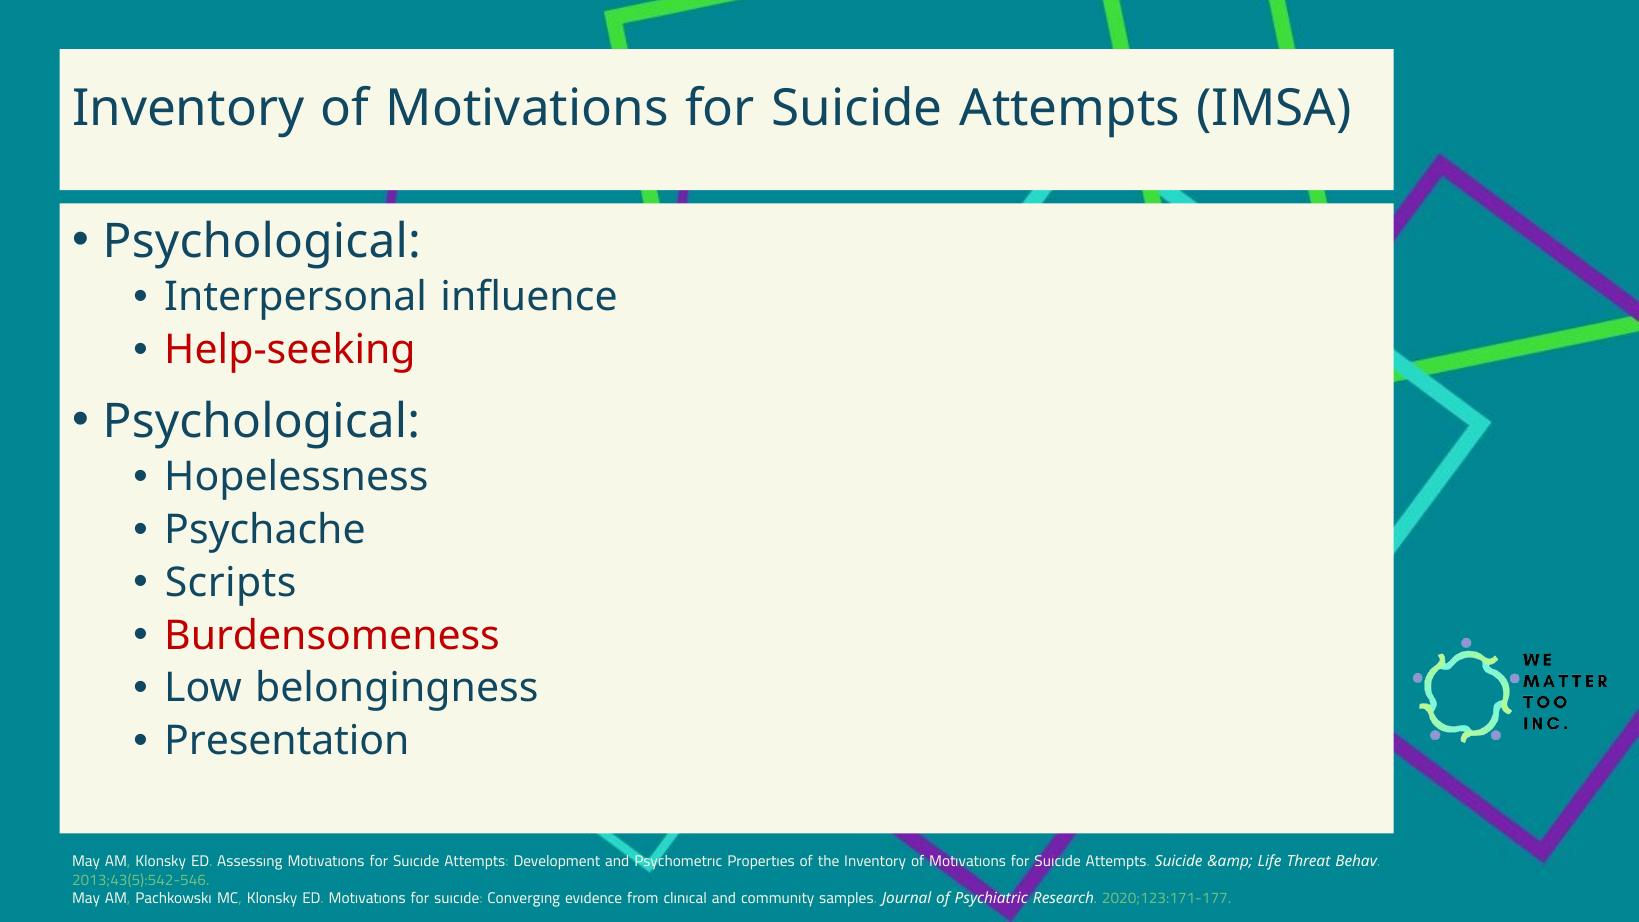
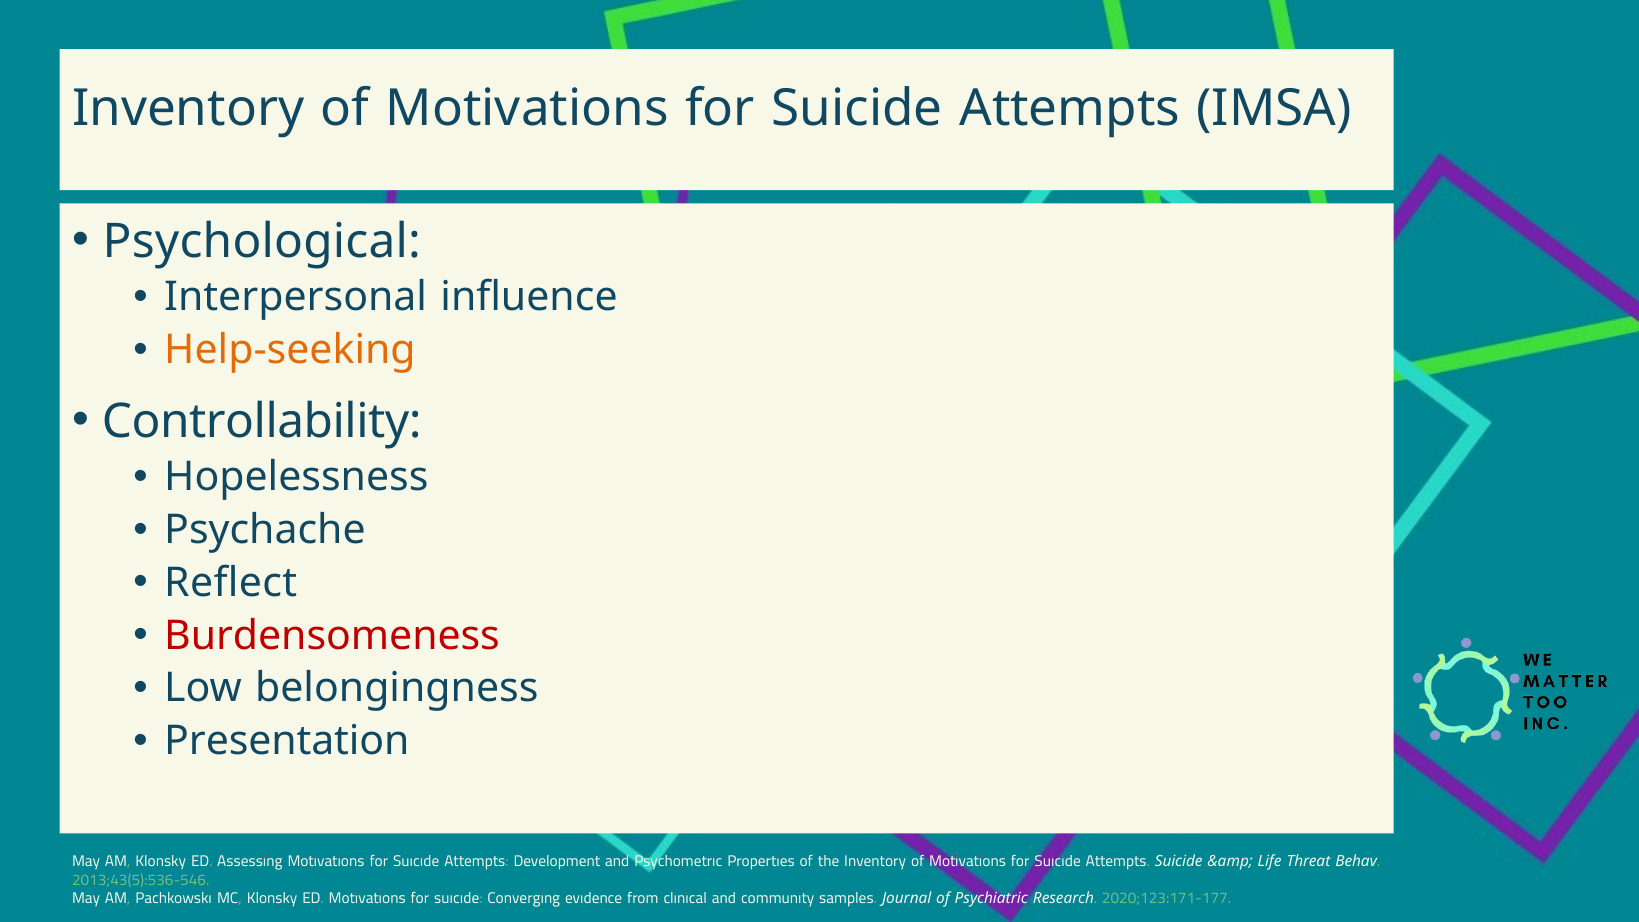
Help-seeking colour: red -> orange (290, 350)
Psychological: Psychological -> Controllability (262, 422)
Scripts: Scripts -> Reflect (231, 583)
2013;43(5):542-546: 2013;43(5):542-546 -> 2013;43(5):536-546 (141, 880)
